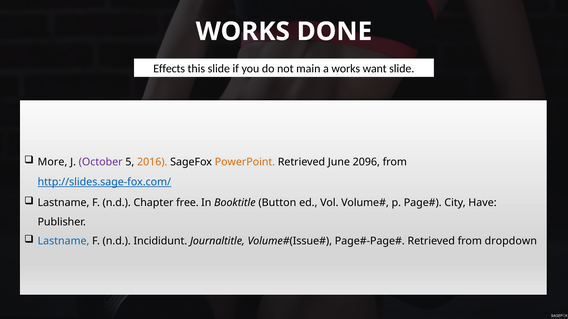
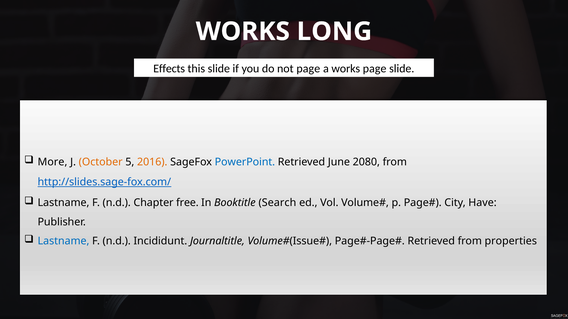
DONE: DONE -> LONG (334, 32)
not main: main -> page (308, 69)
works want: want -> page (375, 69)
October colour: purple -> orange (101, 162)
PowerPoint colour: orange -> blue (245, 162)
2096: 2096 -> 2080 (366, 162)
Button: Button -> Search (277, 203)
dropdown: dropdown -> properties (511, 241)
